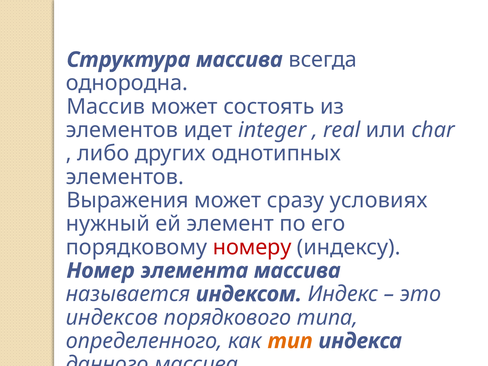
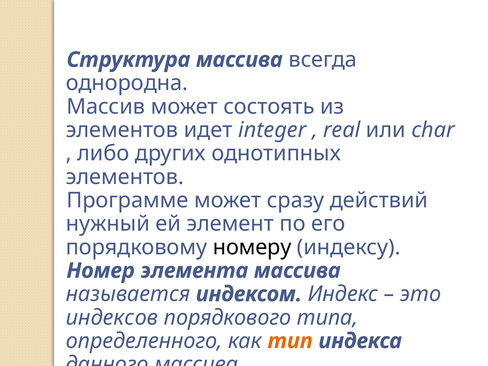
Выражения: Выражения -> Программе (127, 200)
условиях: условиях -> действий (379, 200)
номеру colour: red -> black (252, 247)
